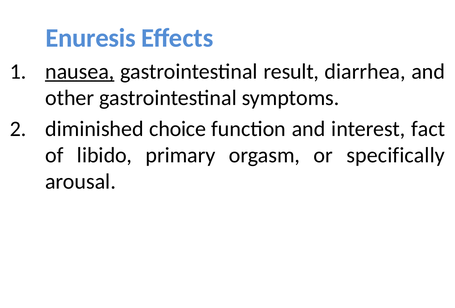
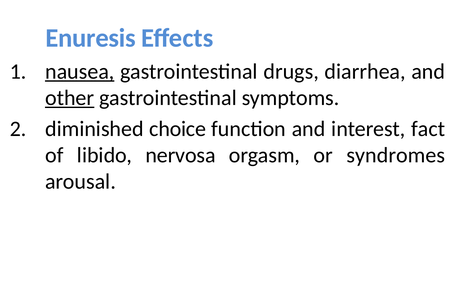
result: result -> drugs (291, 72)
other underline: none -> present (70, 98)
primary: primary -> nervosa (181, 155)
specifically: specifically -> syndromes (396, 155)
